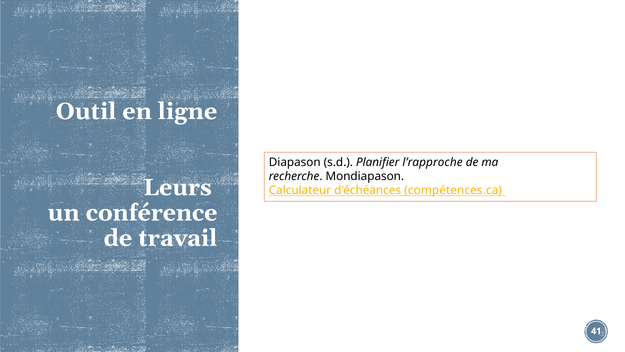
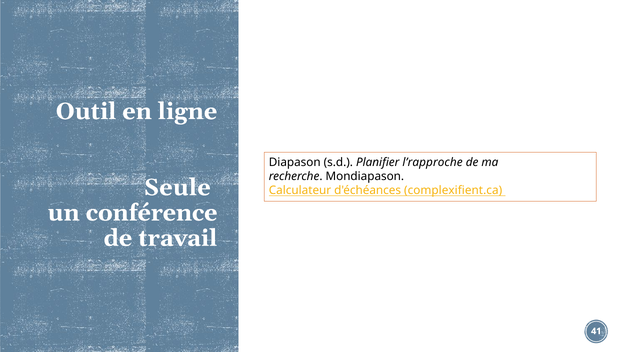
Leurs: Leurs -> Seule (177, 187)
compétences.ca: compétences.ca -> complexifient.ca (453, 190)
